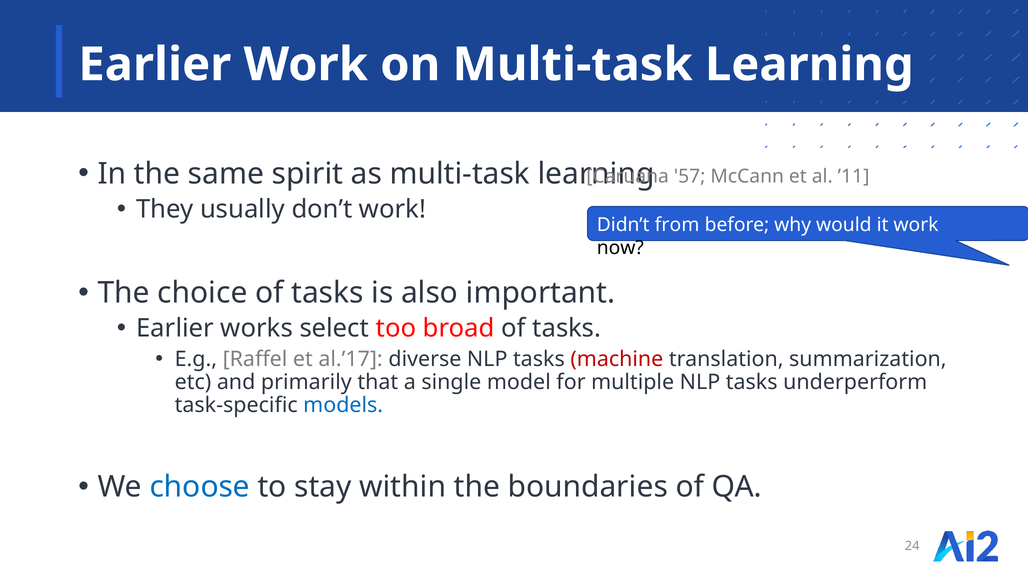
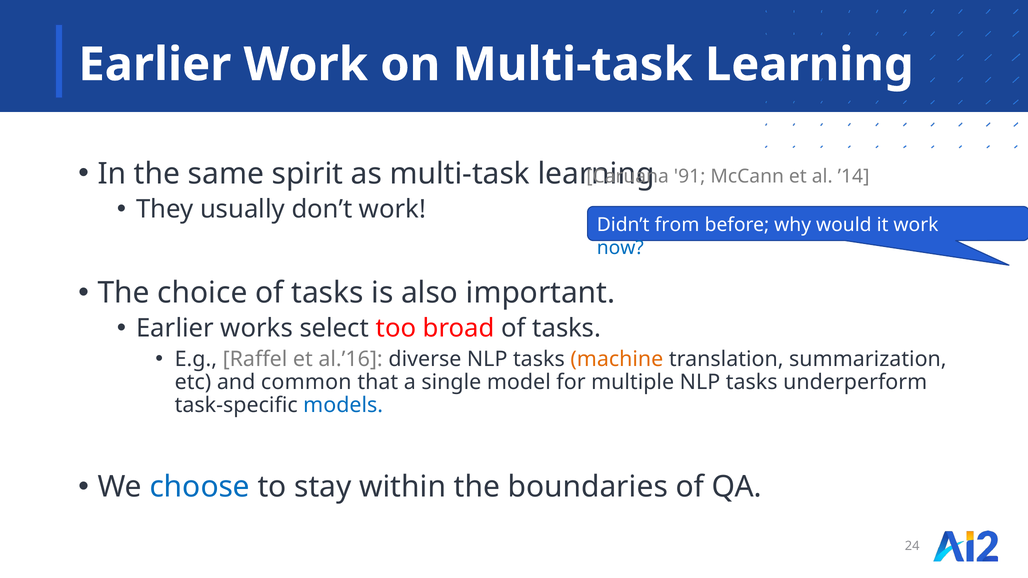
57: 57 -> 91 (690, 176)
’11: ’11 -> ’14 (854, 176)
now colour: black -> blue (620, 248)
al.’17: al.’17 -> al.’16 (351, 359)
machine colour: red -> orange (617, 359)
primarily: primarily -> common (306, 382)
